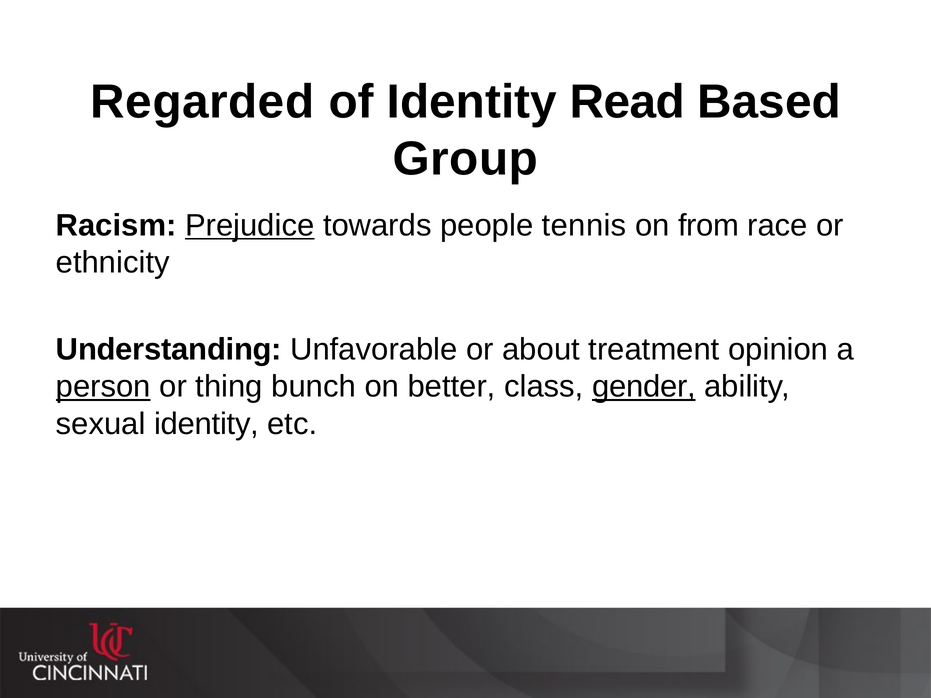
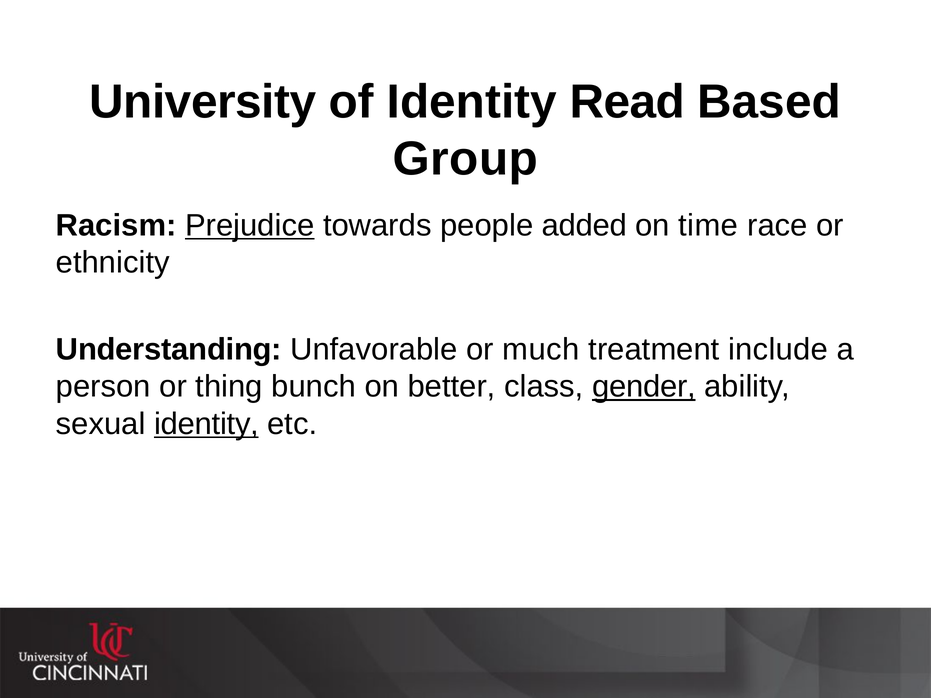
Regarded: Regarded -> University (203, 102)
tennis: tennis -> added (584, 226)
from: from -> time (708, 226)
about: about -> much (541, 350)
opinion: opinion -> include (778, 350)
person underline: present -> none (103, 387)
identity underline: none -> present (206, 424)
